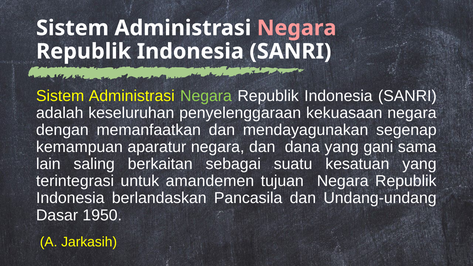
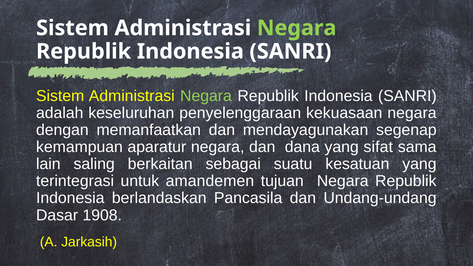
Negara colour: pink -> light green (297, 28)
gani: gani -> sifat (378, 147)
1950: 1950 -> 1908 (102, 215)
